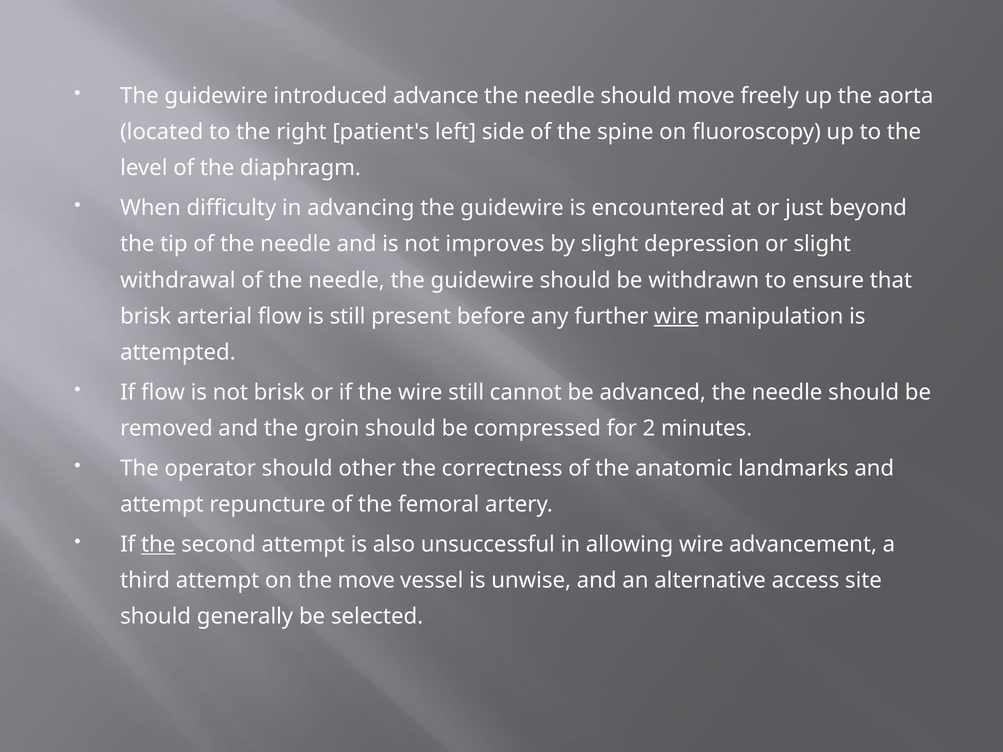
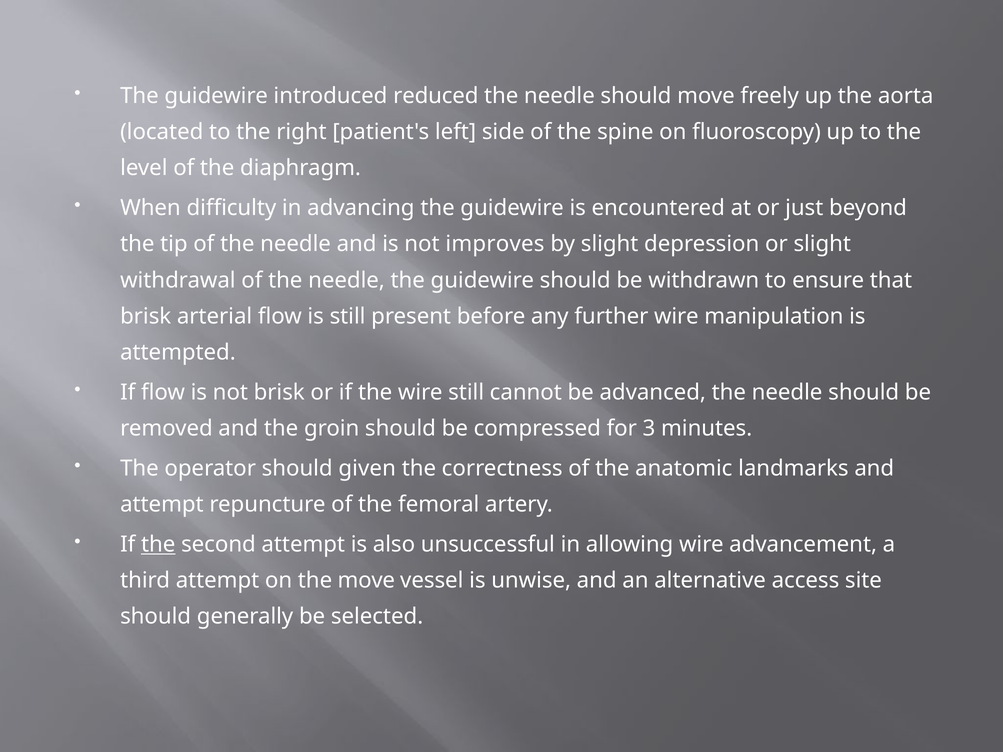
advance: advance -> reduced (436, 96)
wire underline: present -> none (676, 316)
2: 2 -> 3 (649, 428)
other: other -> given (367, 469)
